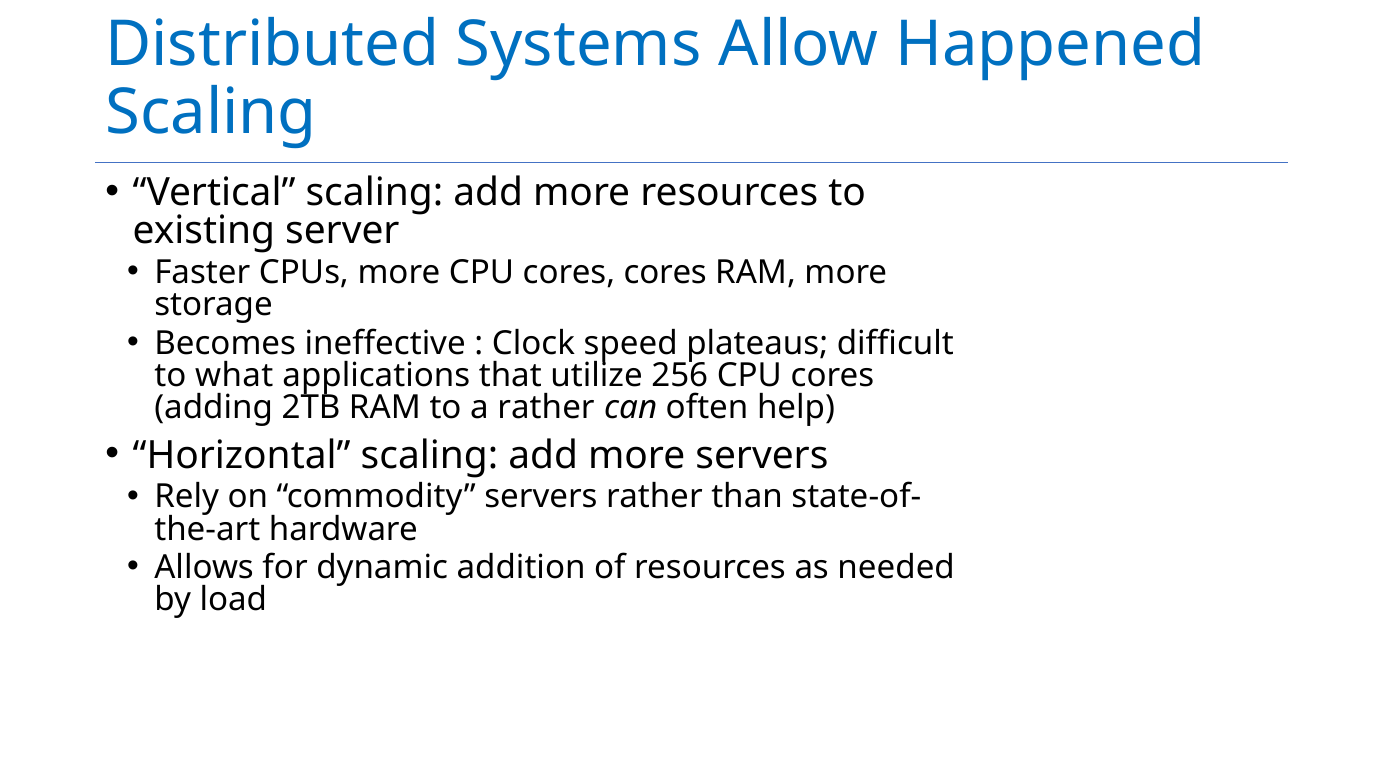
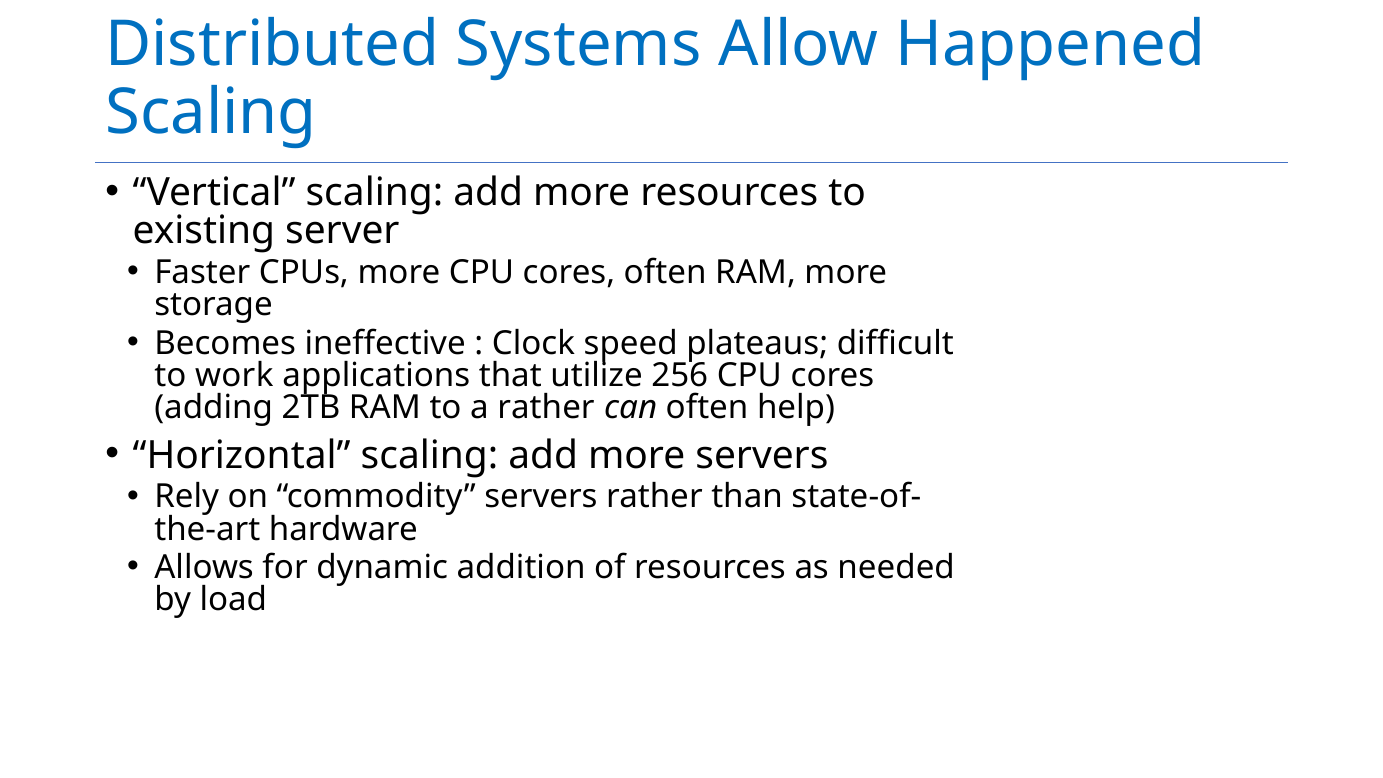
cores cores: cores -> often (665, 272)
what: what -> work (234, 375)
